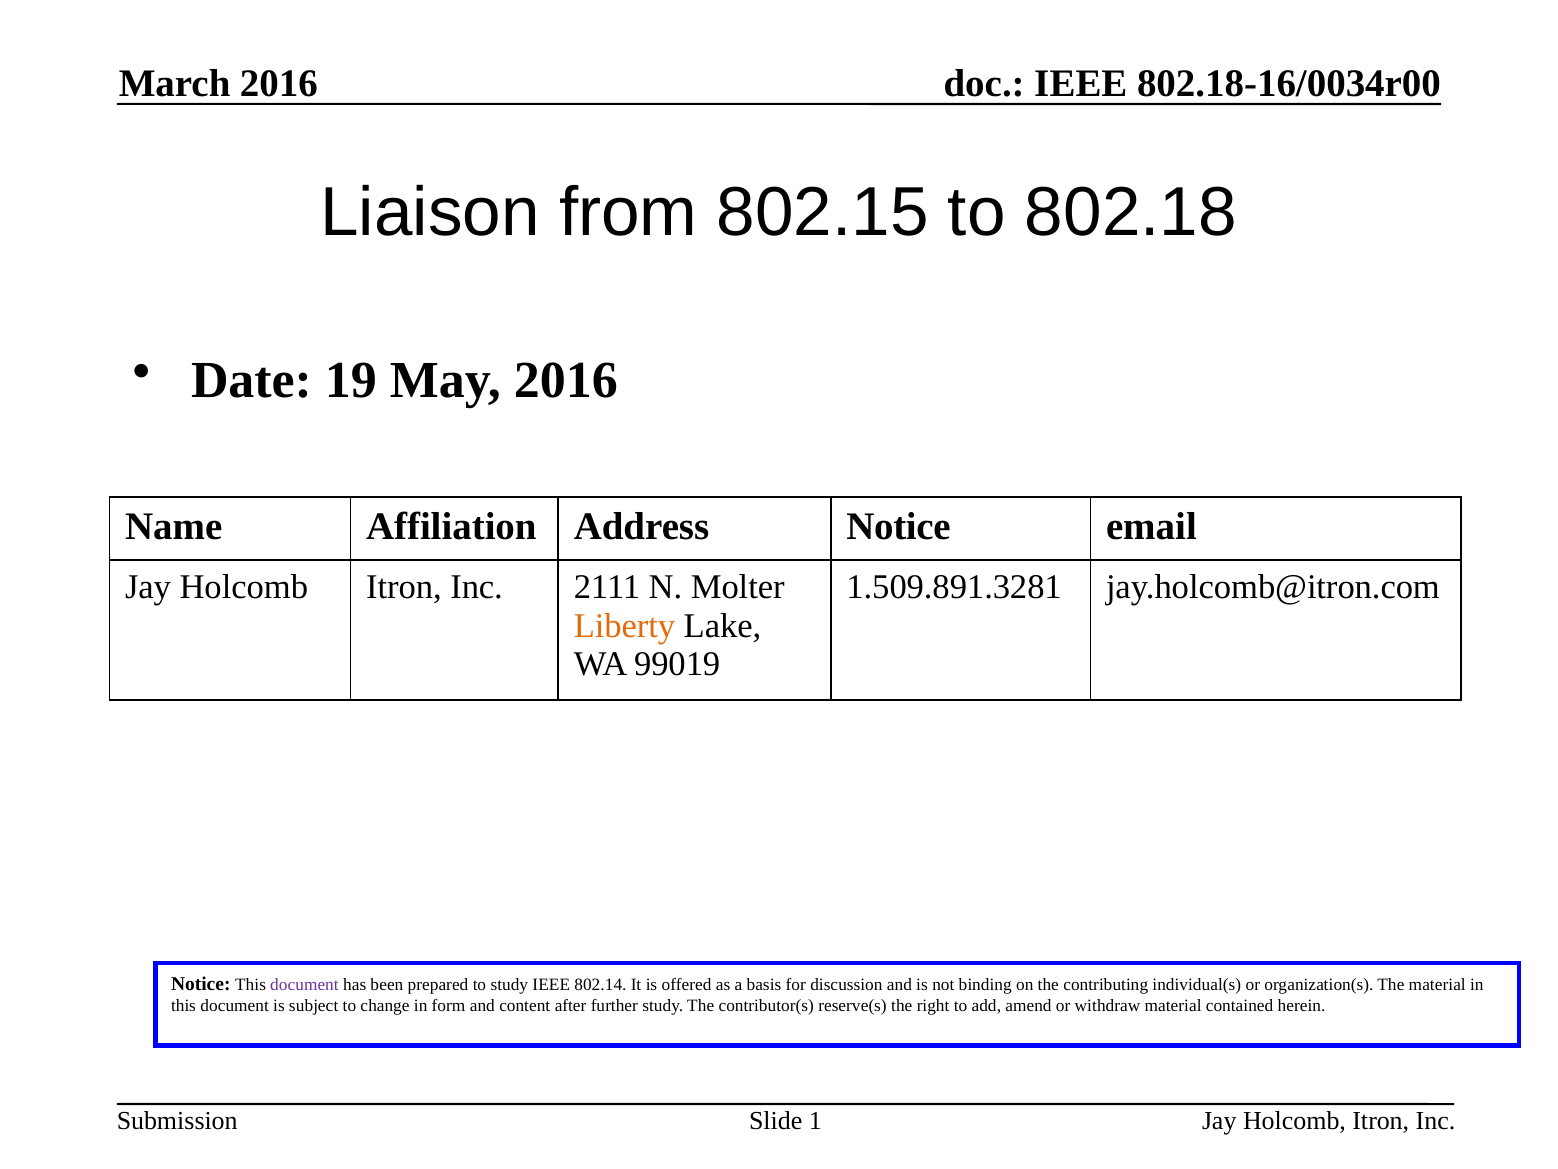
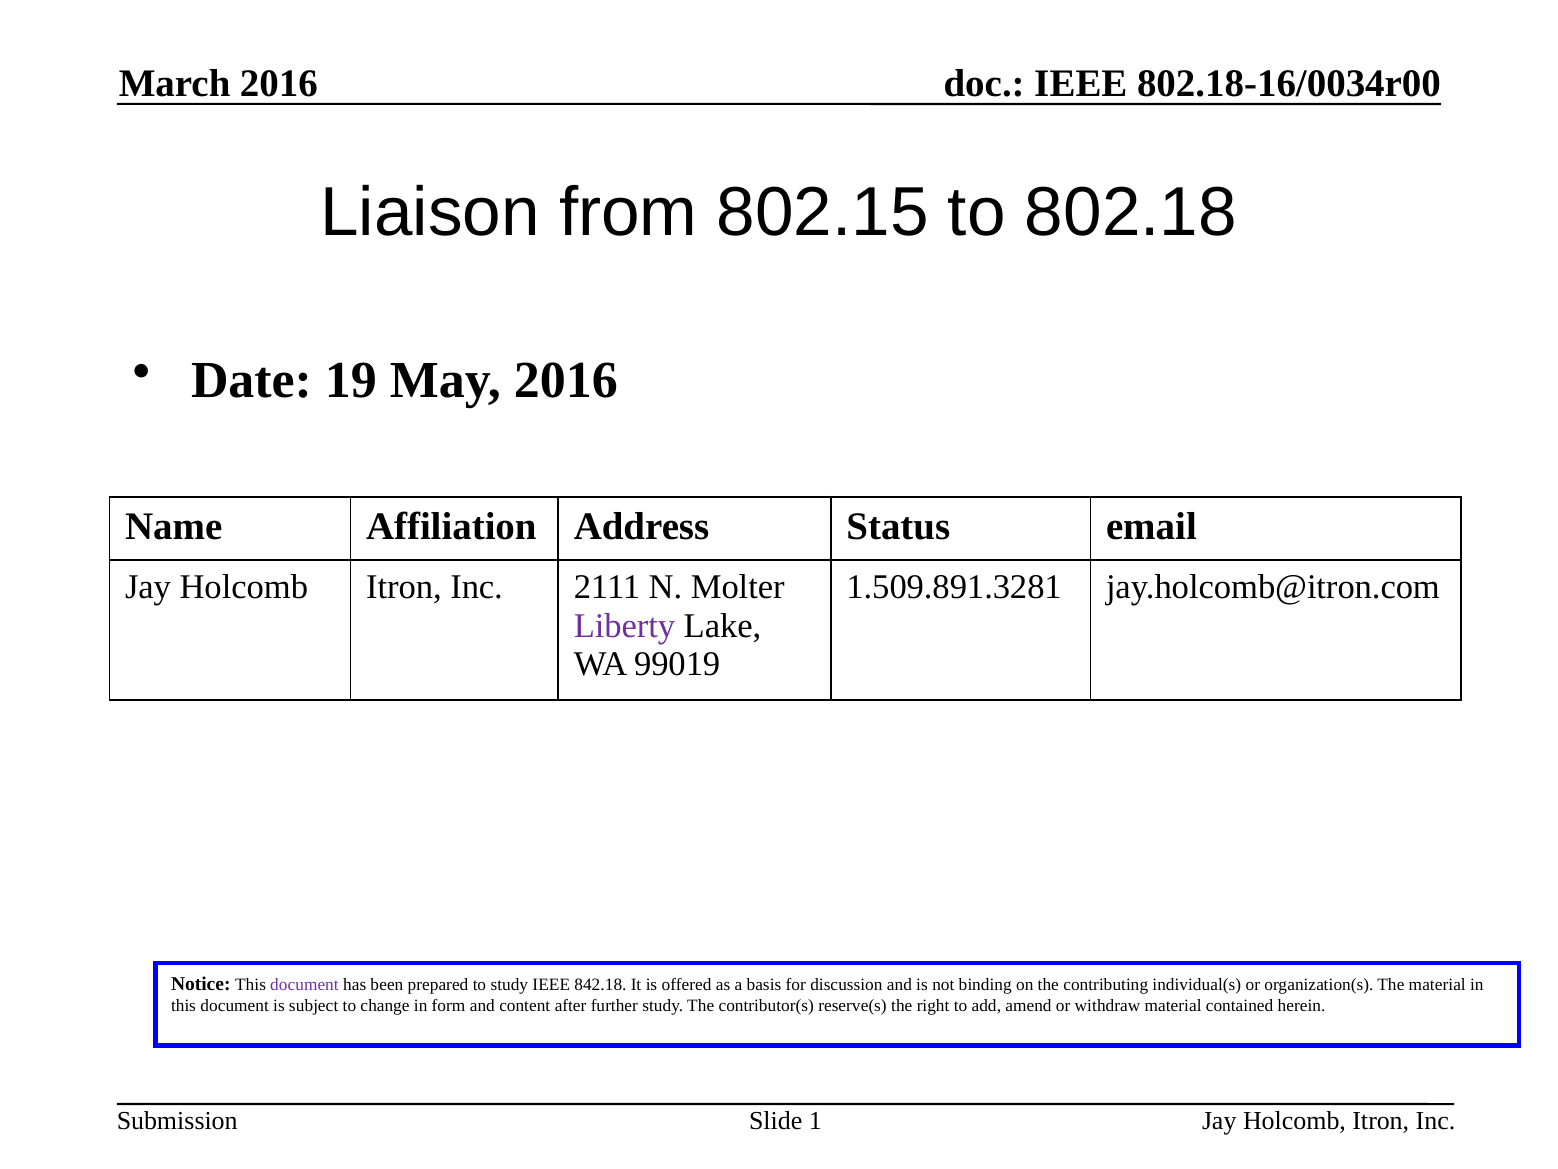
Address Notice: Notice -> Status (898, 526)
Liberty colour: orange -> purple (625, 625)
802.14: 802.14 -> 842.18 (600, 984)
